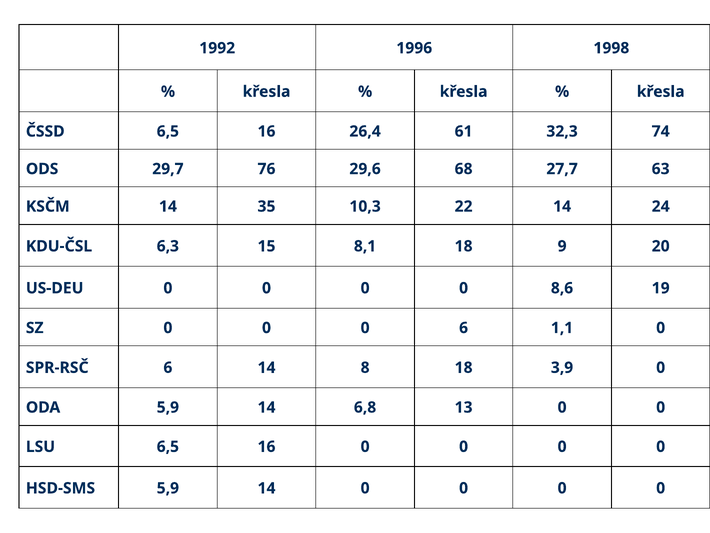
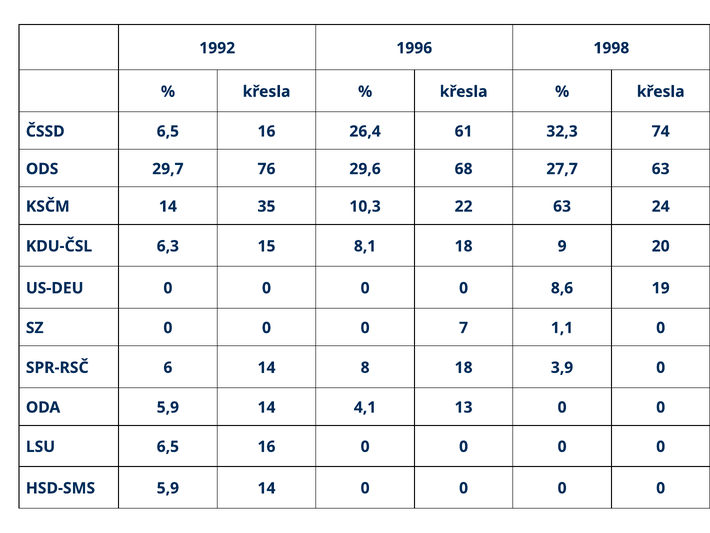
22 14: 14 -> 63 (562, 206)
0 6: 6 -> 7 (464, 328)
6,8: 6,8 -> 4,1 (365, 407)
